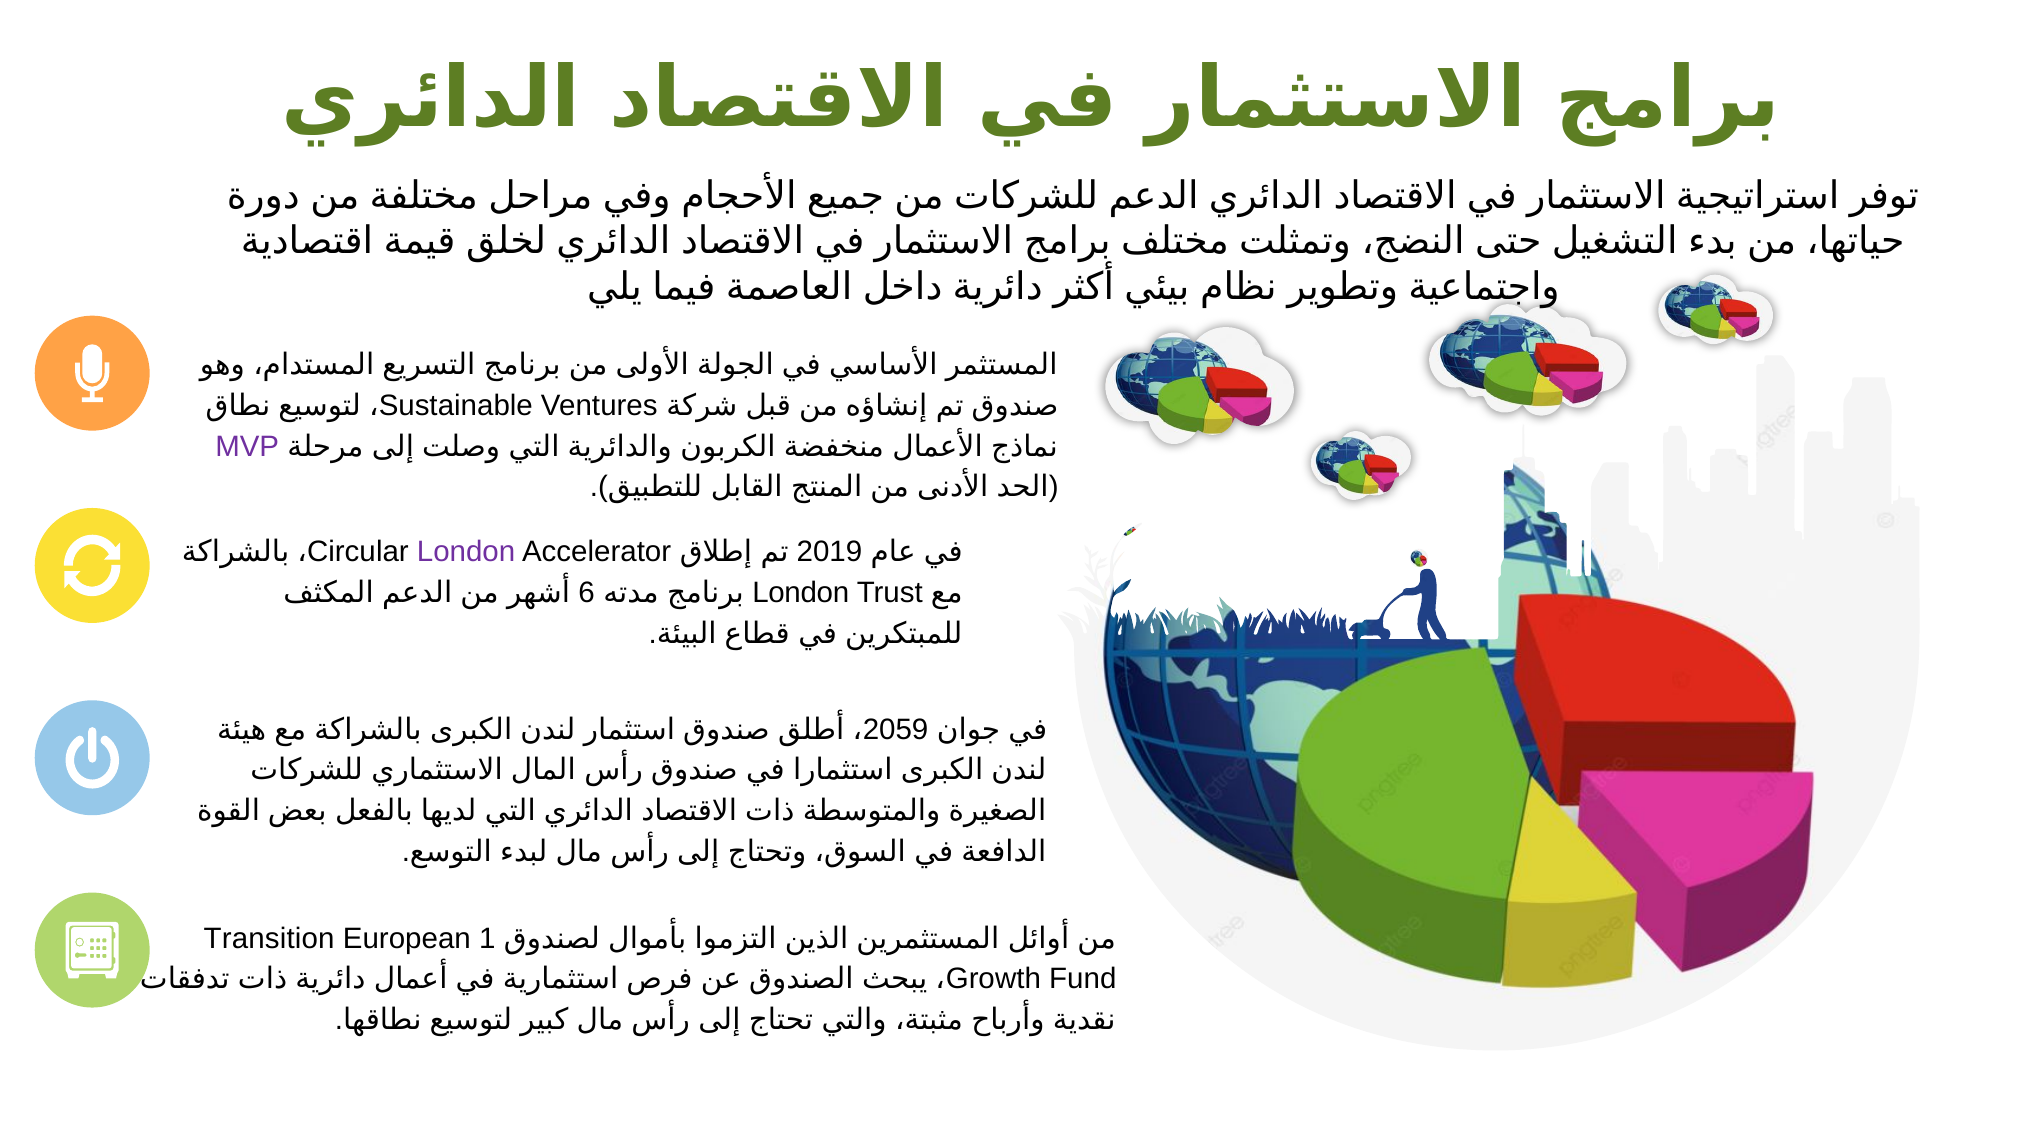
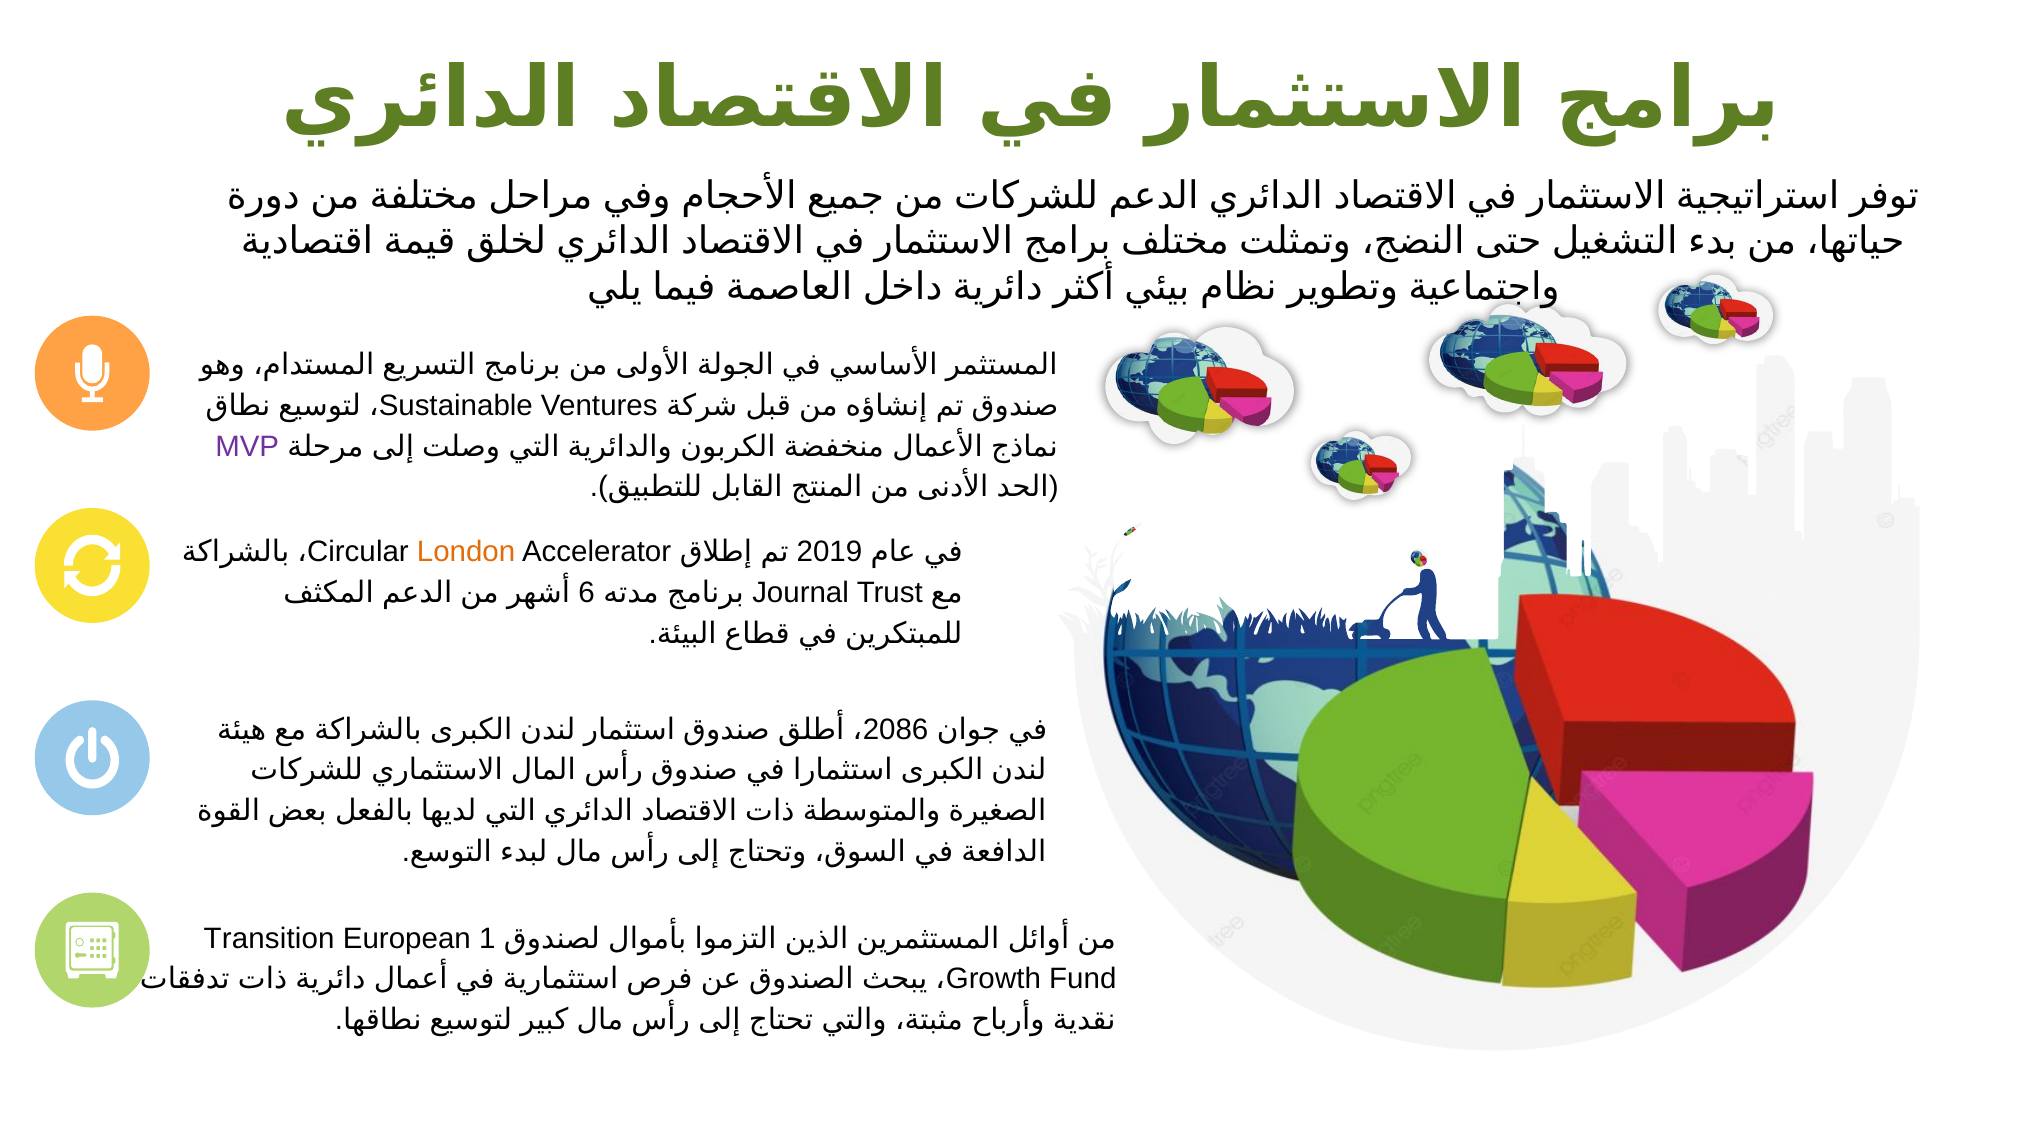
London colour: purple -> orange (466, 552)
London: London -> Journal (801, 593)
2059: 2059 -> 2086 (896, 729)
